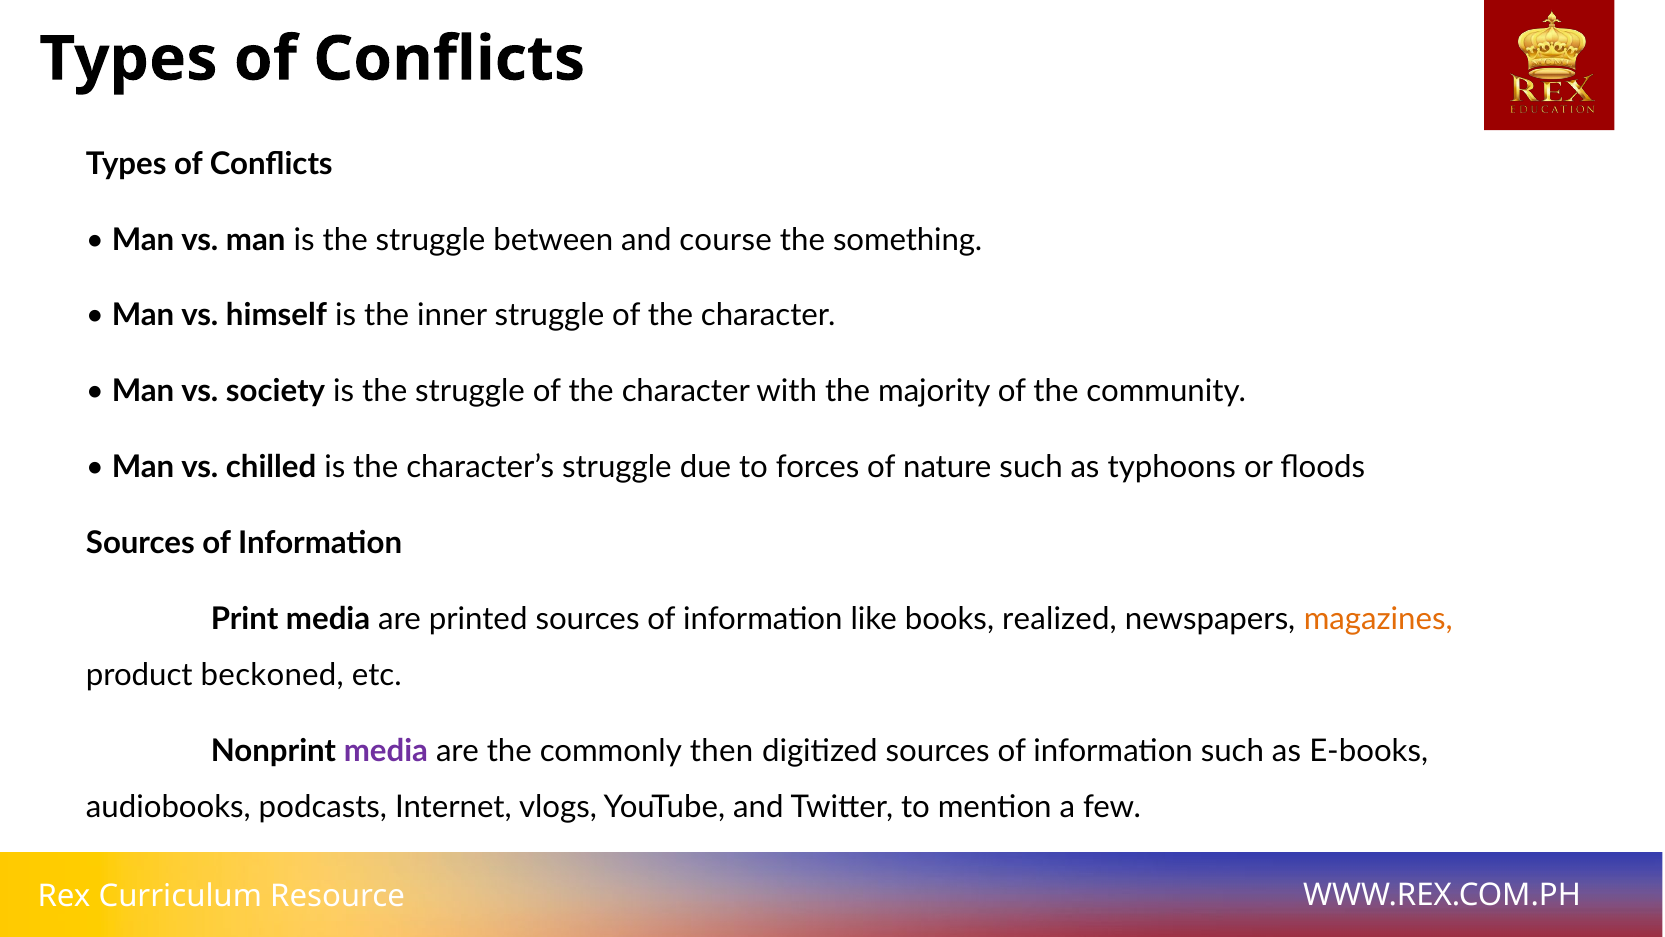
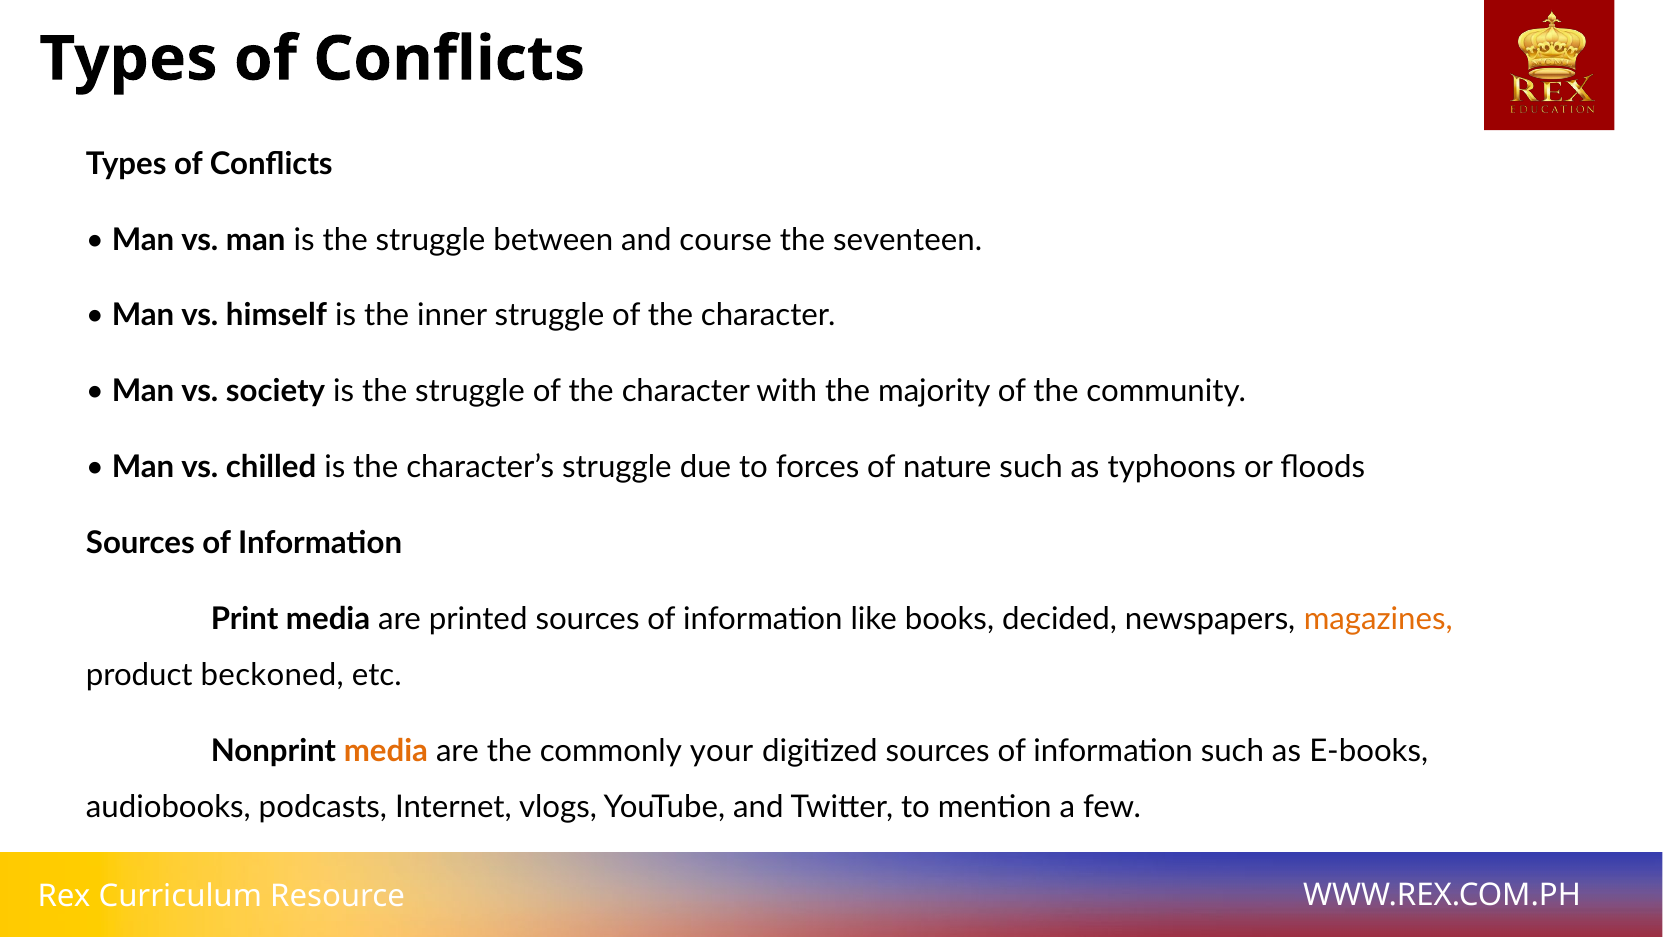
something: something -> seventeen (908, 240)
realized: realized -> decided (1060, 619)
media colour: purple -> orange (386, 751)
then: then -> your (722, 751)
